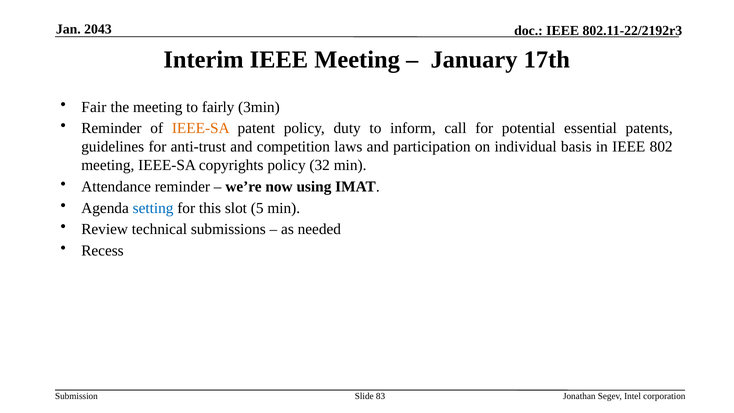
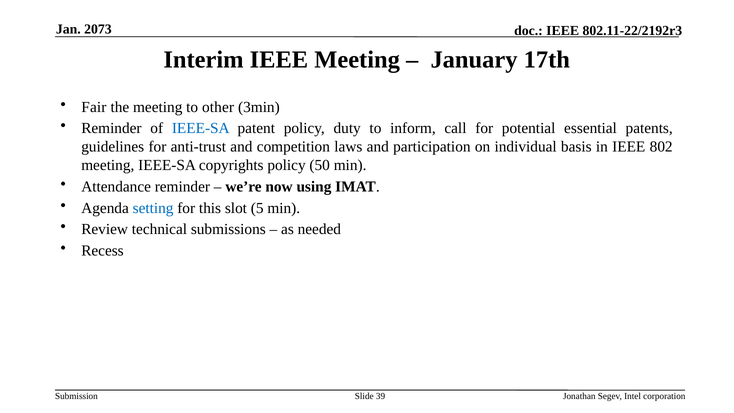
2043: 2043 -> 2073 (98, 29)
fairly: fairly -> other (218, 107)
IEEE-SA colour: orange -> blue (201, 128)
32: 32 -> 50 (320, 165)
83: 83 -> 39 (381, 396)
